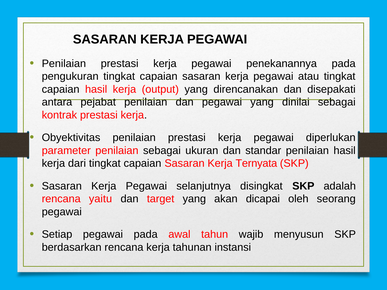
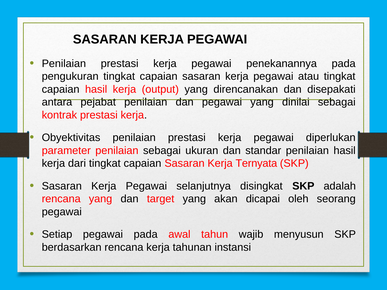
rencana yaitu: yaitu -> yang (101, 199)
